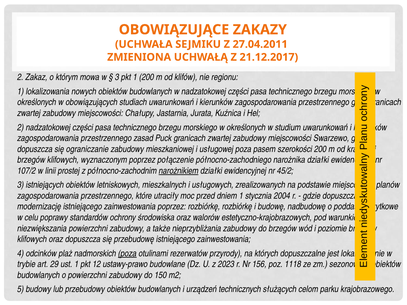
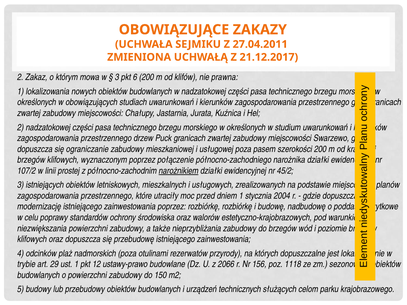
pkt 1: 1 -> 6 (135, 77)
regionu: regionu -> prawna (225, 77)
zasad: zasad -> drzew (144, 138)
poza underline: present -> none (127, 254)
2023: 2023 -> 2066 (226, 264)
